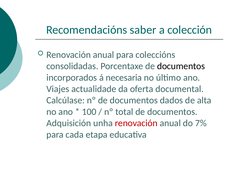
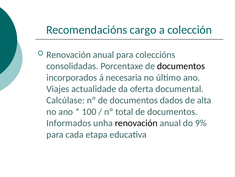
saber: saber -> cargo (143, 30)
Adquisición: Adquisición -> Informados (69, 123)
renovación colour: red -> black (136, 123)
7%: 7% -> 9% (201, 123)
